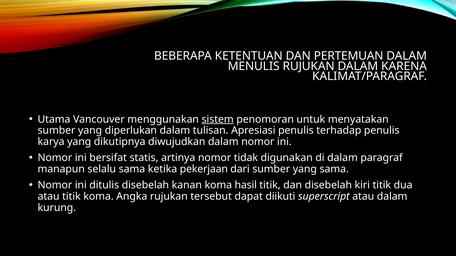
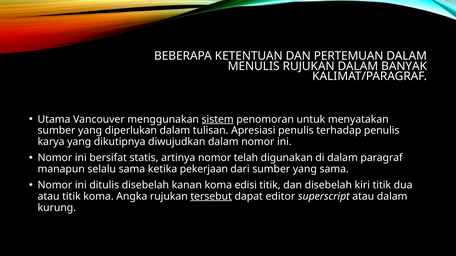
KARENA: KARENA -> BANYAK (404, 66)
tidak: tidak -> telah (246, 158)
hasil: hasil -> edisi (246, 185)
tersebut underline: none -> present (211, 197)
diikuti: diikuti -> editor (280, 197)
